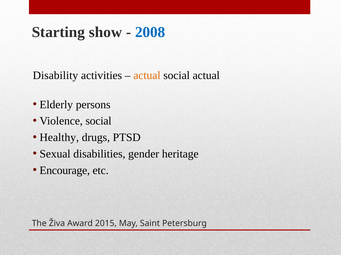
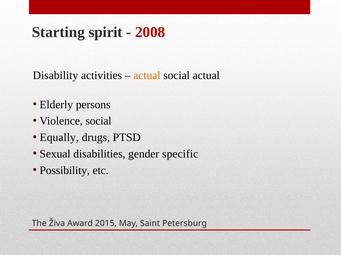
show: show -> spirit (106, 32)
2008 colour: blue -> red (150, 32)
Healthy: Healthy -> Equally (59, 138)
heritage: heritage -> specific (180, 154)
Encourage: Encourage -> Possibility (65, 171)
